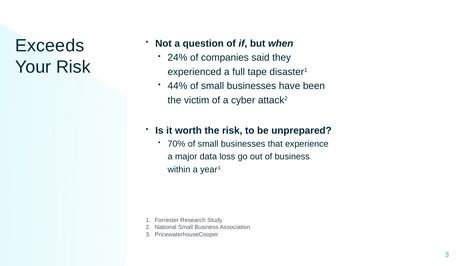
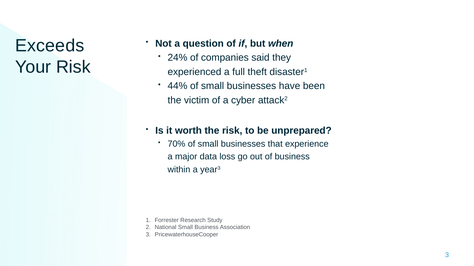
tape: tape -> theft (257, 72)
